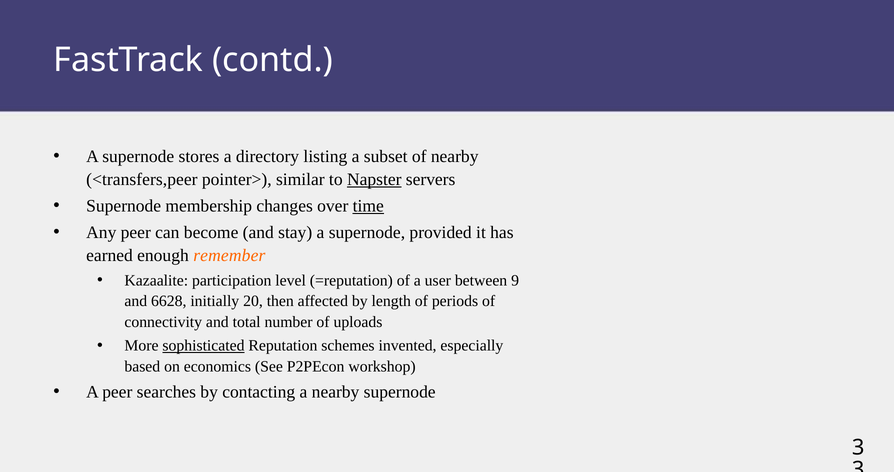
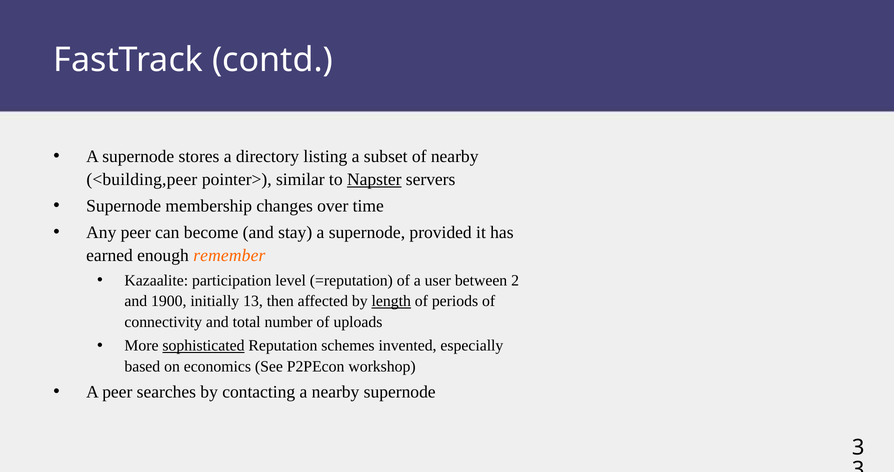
<transfers,peer: <transfers,peer -> <building,peer (142, 179)
time underline: present -> none (368, 206)
9: 9 -> 2 (515, 280)
6628: 6628 -> 1900 (169, 301)
20: 20 -> 13 (253, 301)
length underline: none -> present (391, 301)
